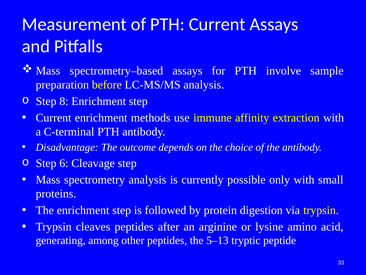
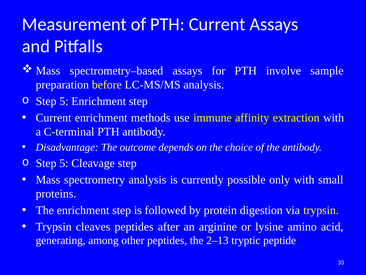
8: 8 -> 5 (64, 101)
6: 6 -> 5 (64, 163)
5–13: 5–13 -> 2–13 (217, 240)
